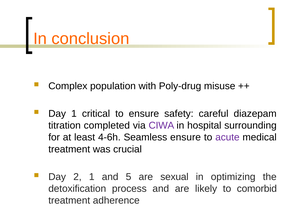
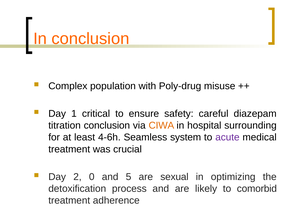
titration completed: completed -> conclusion (107, 126)
CIWA colour: purple -> orange (161, 126)
Seamless ensure: ensure -> system (186, 138)
2 1: 1 -> 0 (92, 177)
